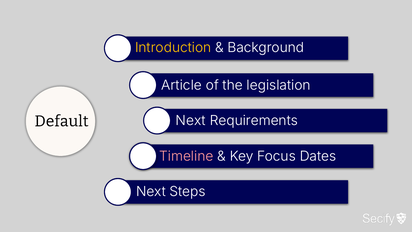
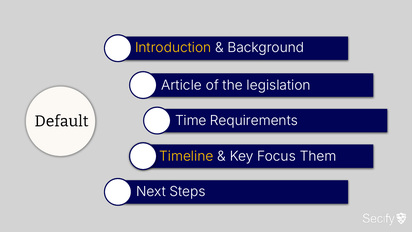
Next: Next -> Time (191, 121)
Timeline colour: pink -> yellow (186, 156)
Dates: Dates -> Them (318, 156)
